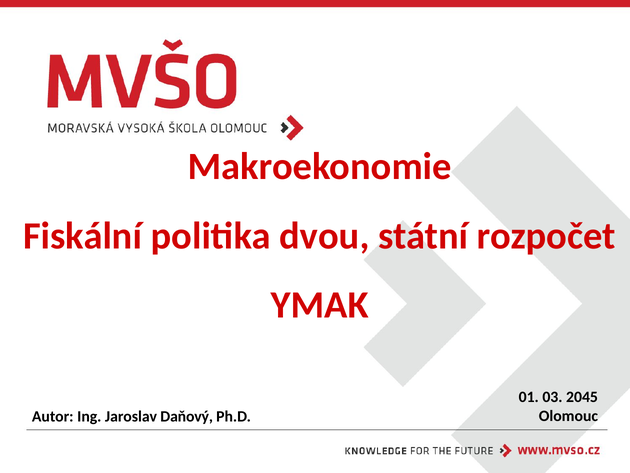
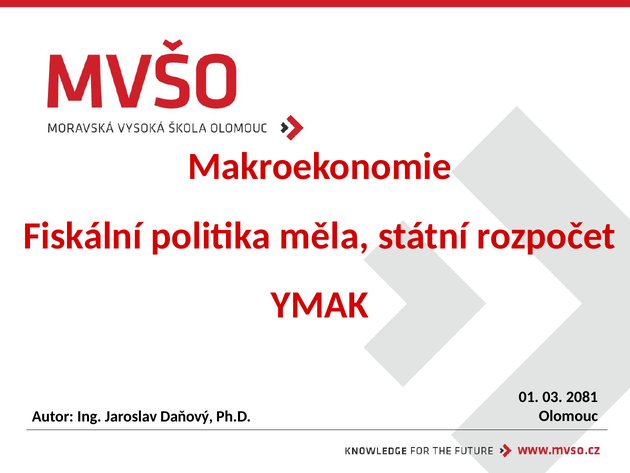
dvou: dvou -> měla (324, 236)
2045: 2045 -> 2081 (582, 397)
